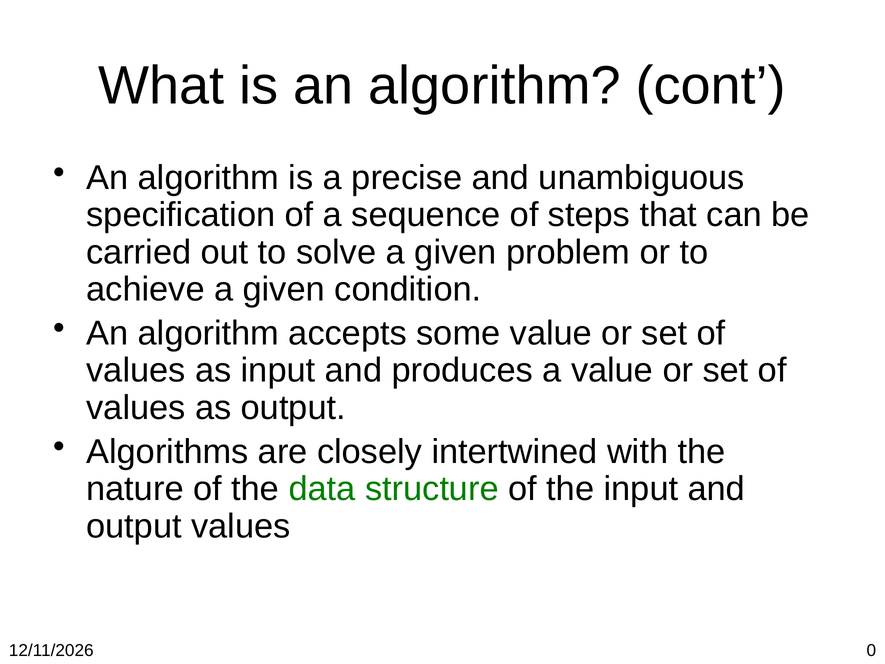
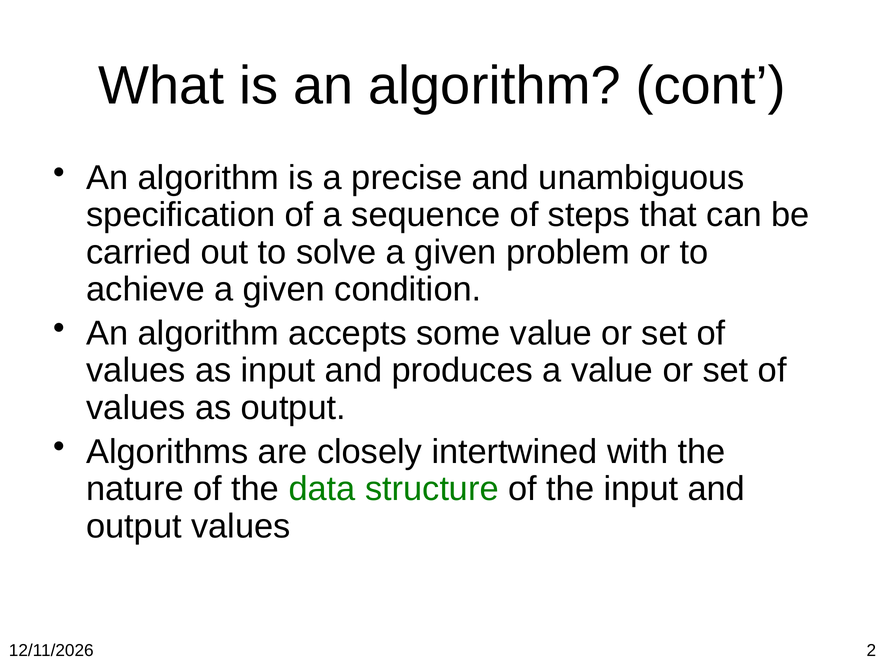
0: 0 -> 2 (871, 650)
